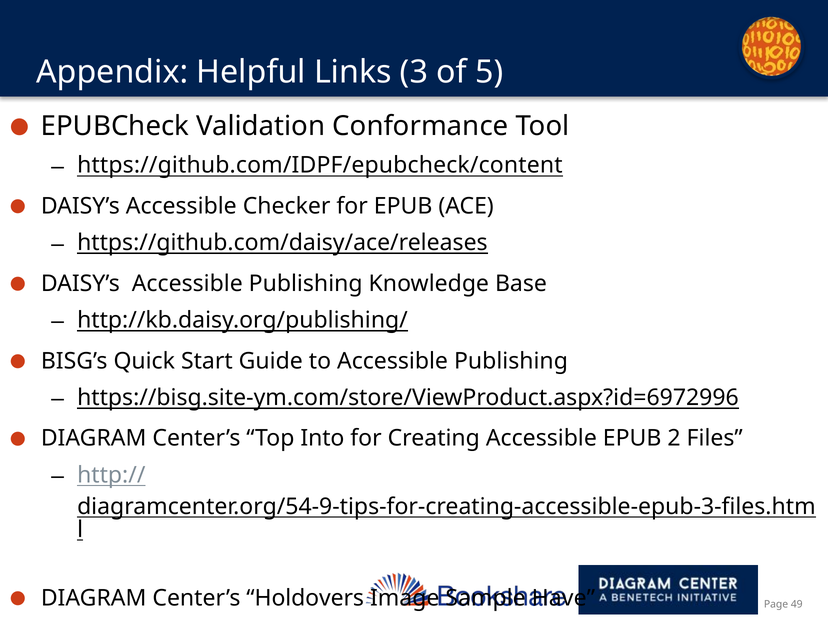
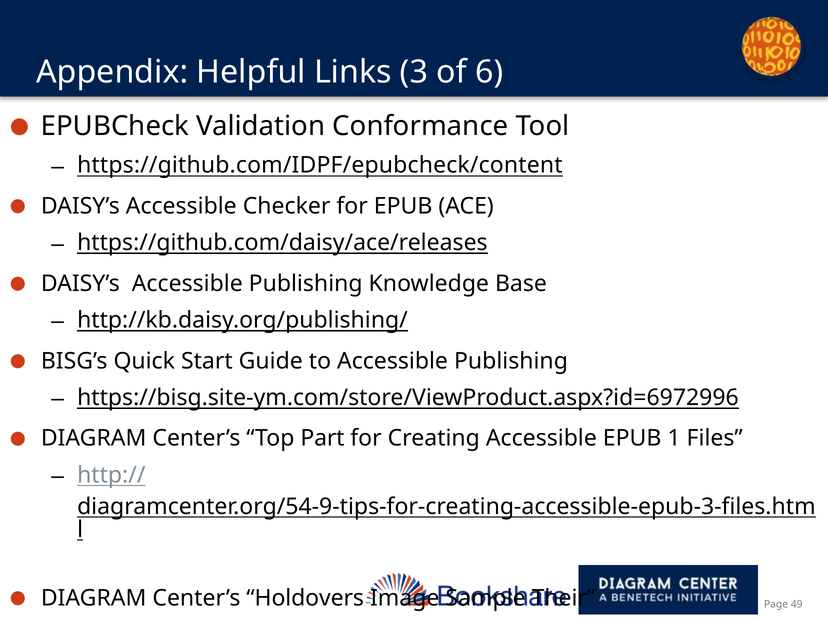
5: 5 -> 6 (489, 72)
Into: Into -> Part (322, 438)
2: 2 -> 1 (674, 438)
Have: Have -> Their (563, 598)
